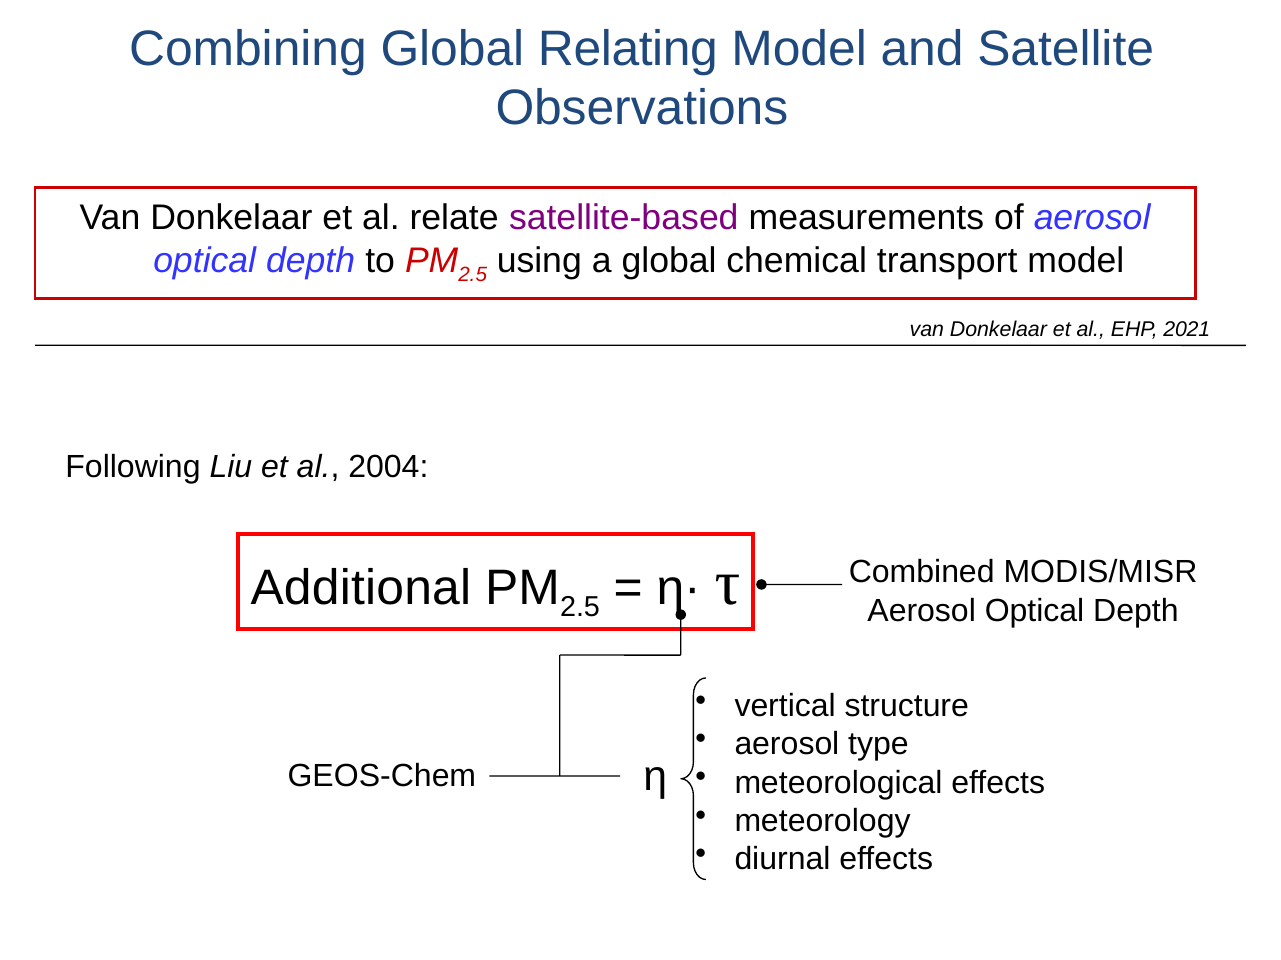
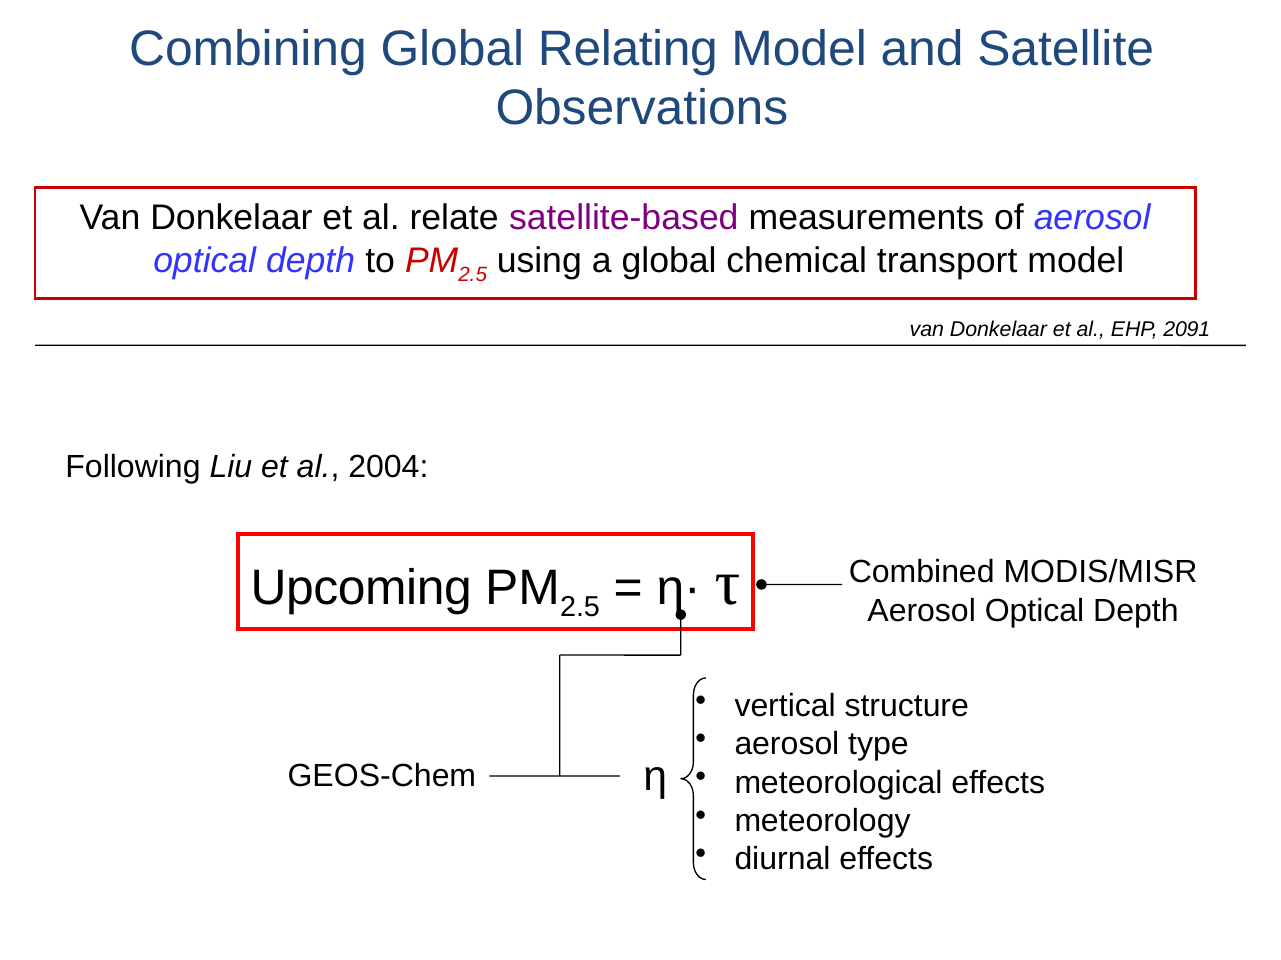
2021: 2021 -> 2091 (1187, 329)
Additional: Additional -> Upcoming (361, 589)
